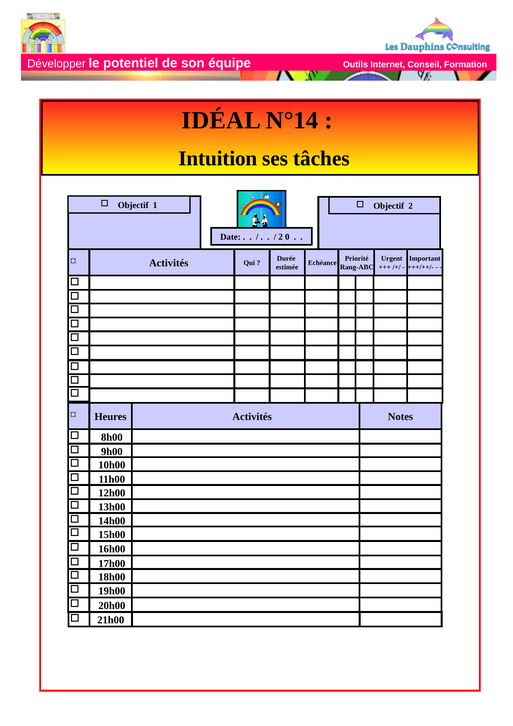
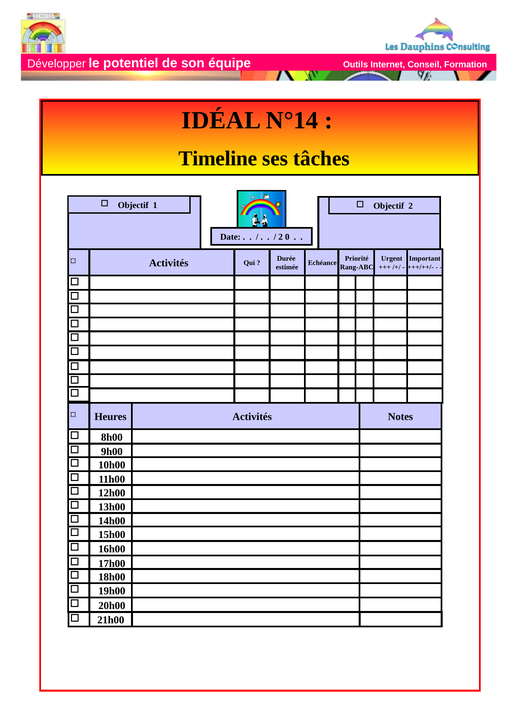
Intuition: Intuition -> Timeline (218, 158)
